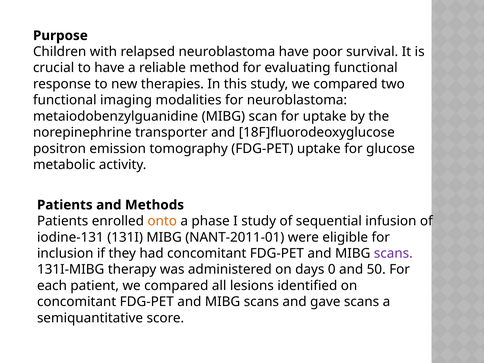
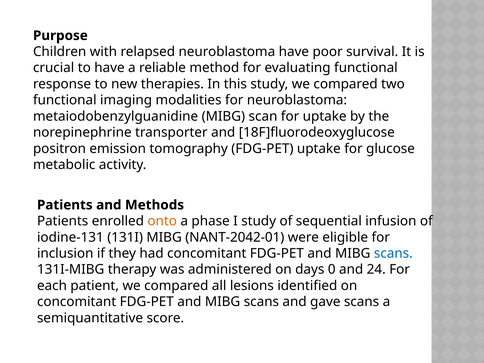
NANT-2011-01: NANT-2011-01 -> NANT-2042-01 (235, 237)
scans colour: purple -> blue (393, 253)
50: 50 -> 24 (376, 270)
